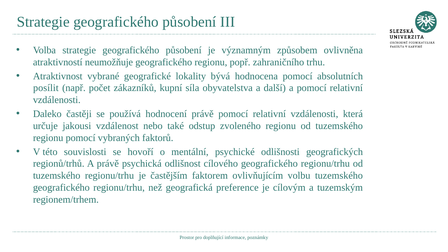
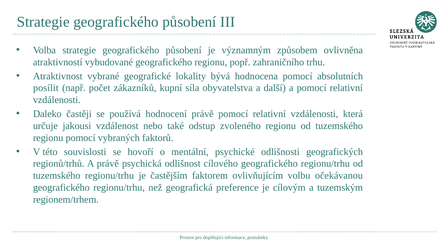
neumožňuje: neumožňuje -> vybudované (109, 62)
volbu tuzemského: tuzemského -> očekávanou (339, 176)
